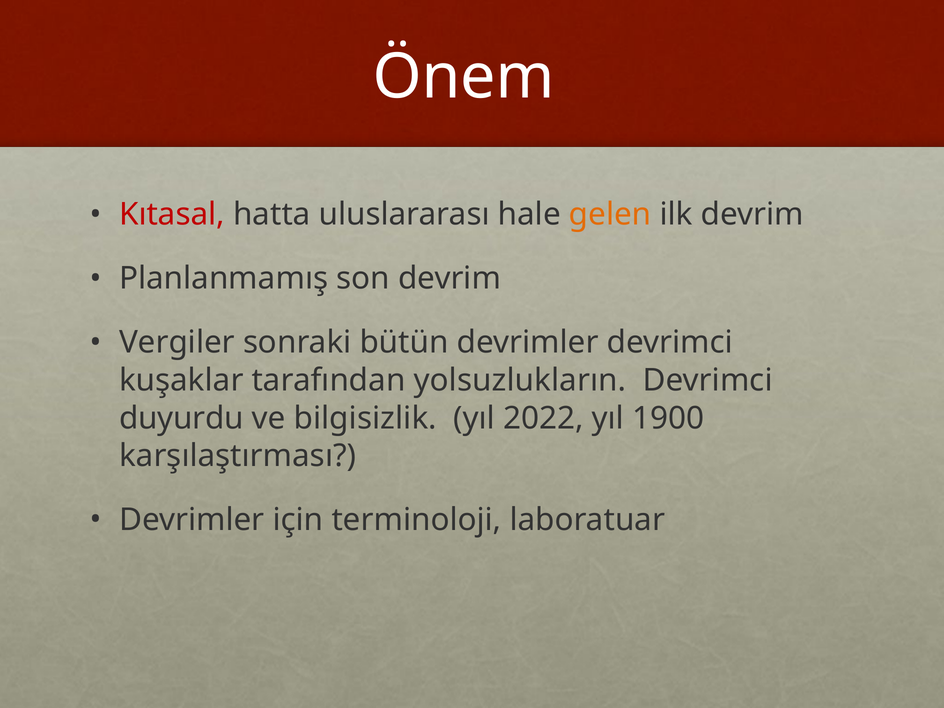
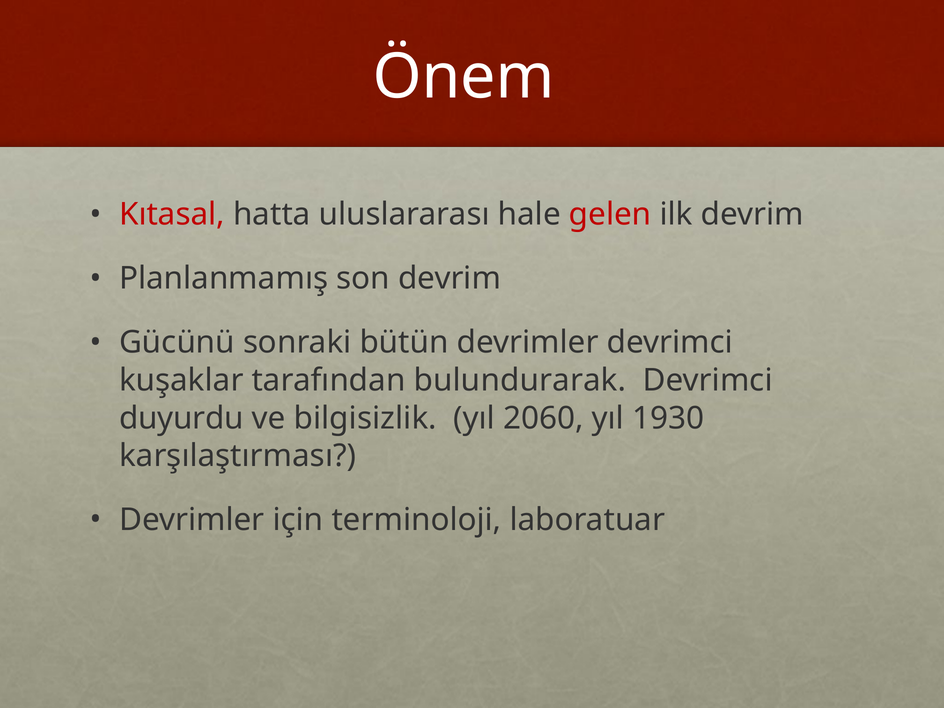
gelen colour: orange -> red (610, 215)
Vergiler: Vergiler -> Gücünü (177, 343)
yolsuzlukların: yolsuzlukların -> bulundurarak (520, 380)
2022: 2022 -> 2060 (543, 418)
1900: 1900 -> 1930 (668, 418)
